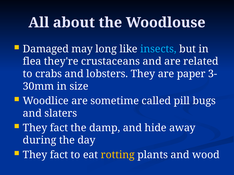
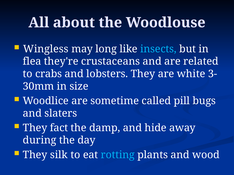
Damaged: Damaged -> Wingless (46, 49)
paper: paper -> white (191, 74)
fact: fact -> silk (59, 155)
rotting colour: yellow -> light blue (118, 155)
